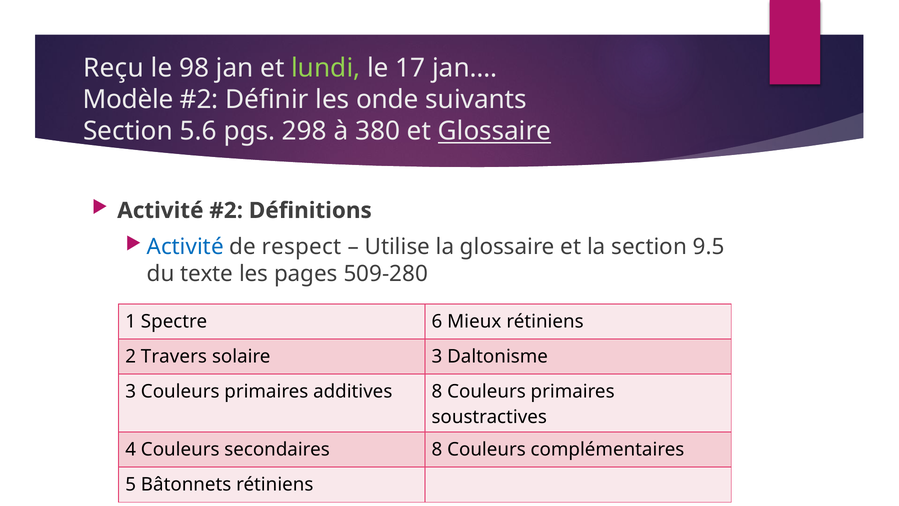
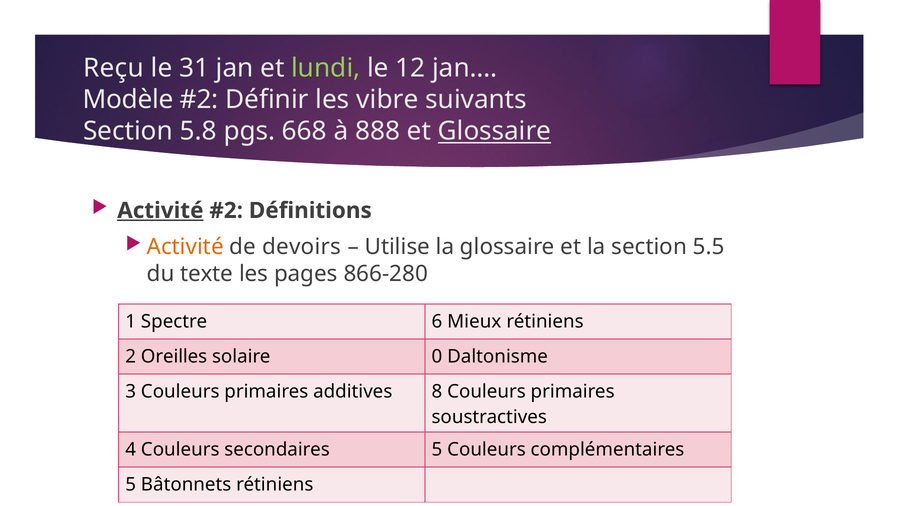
98: 98 -> 31 (194, 68)
17: 17 -> 12 (410, 68)
onde: onde -> vibre (387, 100)
5.6: 5.6 -> 5.8 (198, 131)
298: 298 -> 668 (304, 131)
380: 380 -> 888 (378, 131)
Activité underline: none -> present (160, 210)
Activité colour: blue -> orange (185, 247)
respect: respect -> devoirs (302, 247)
9.5: 9.5 -> 5.5 (709, 247)
509-280: 509-280 -> 866-280 (386, 274)
Travers: Travers -> Oreilles (174, 356)
solaire 3: 3 -> 0 (437, 356)
secondaires 8: 8 -> 5 (437, 449)
